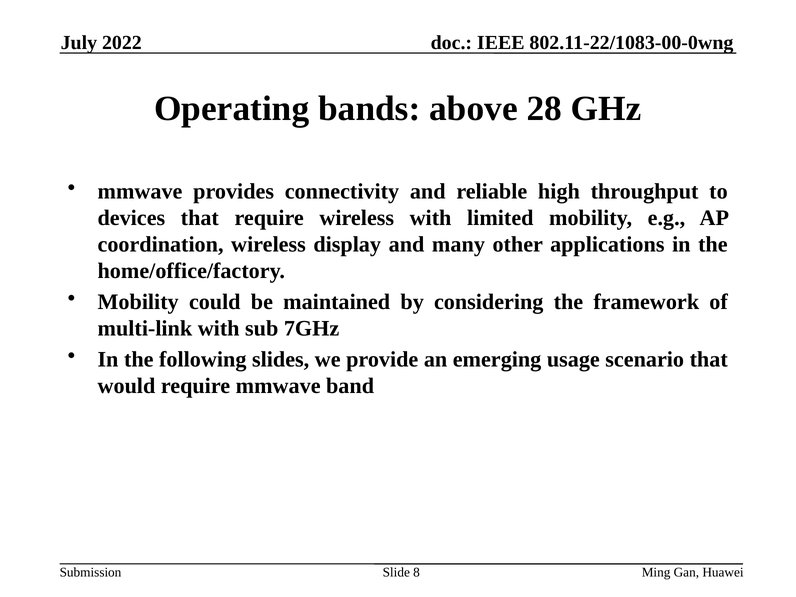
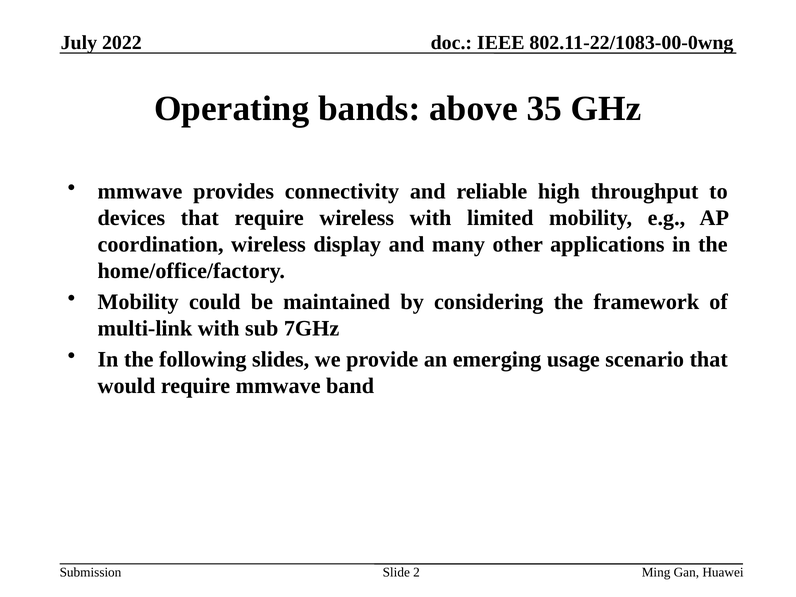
28: 28 -> 35 (544, 109)
8: 8 -> 2 (417, 573)
